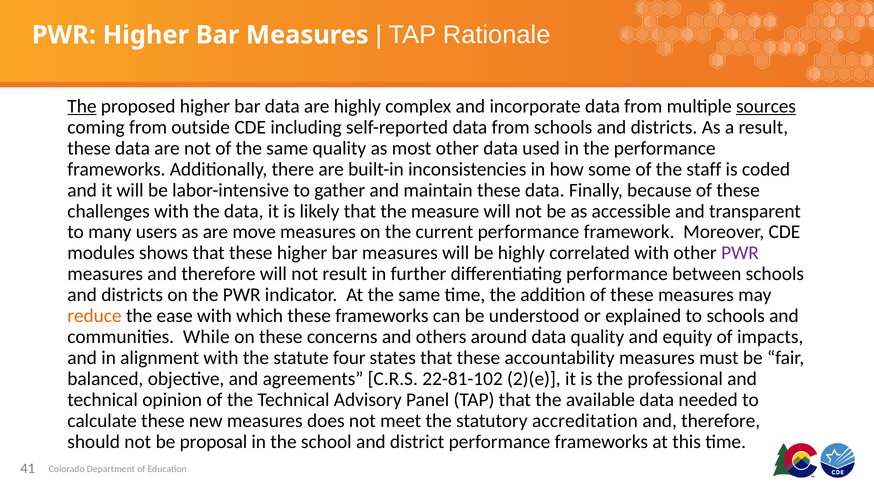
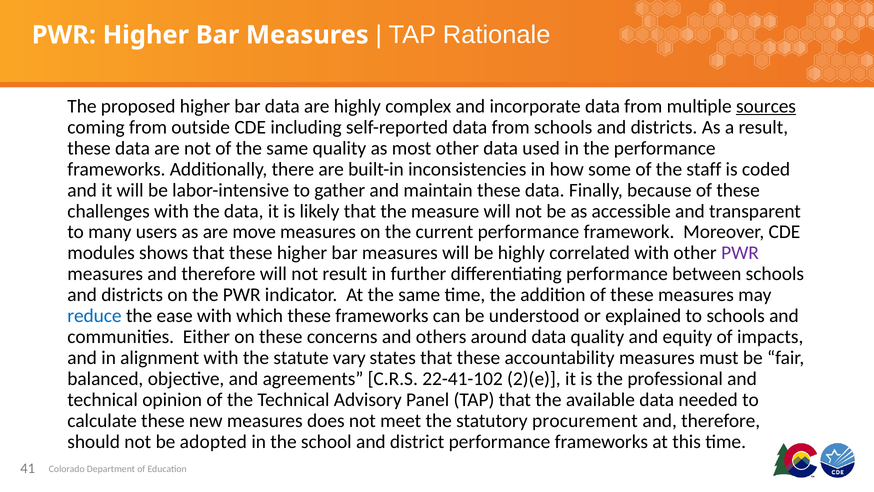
The underline: present -> none (82, 106)
reduce colour: orange -> blue (94, 316)
While: While -> Either (206, 337)
four: four -> vary (349, 358)
22-81-102: 22-81-102 -> 22-41-102 (463, 379)
accreditation: accreditation -> procurement (585, 421)
proposal: proposal -> adopted (213, 441)
